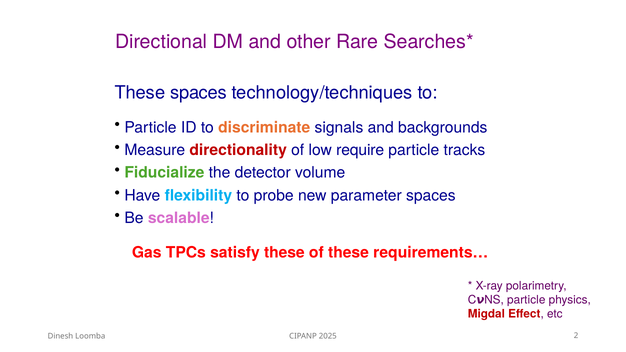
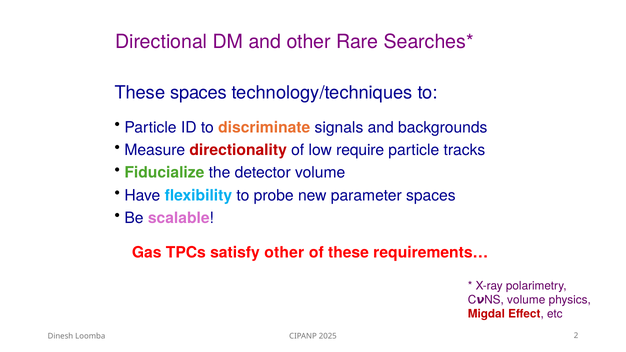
satisfy these: these -> other (284, 253)
particle: particle -> volume (526, 300)
